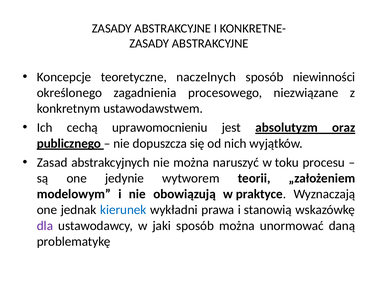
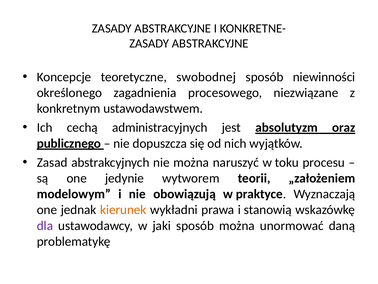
naczelnych: naczelnych -> swobodnej (206, 77)
uprawomocnieniu: uprawomocnieniu -> administracyjnych (160, 127)
kierunek colour: blue -> orange (123, 210)
